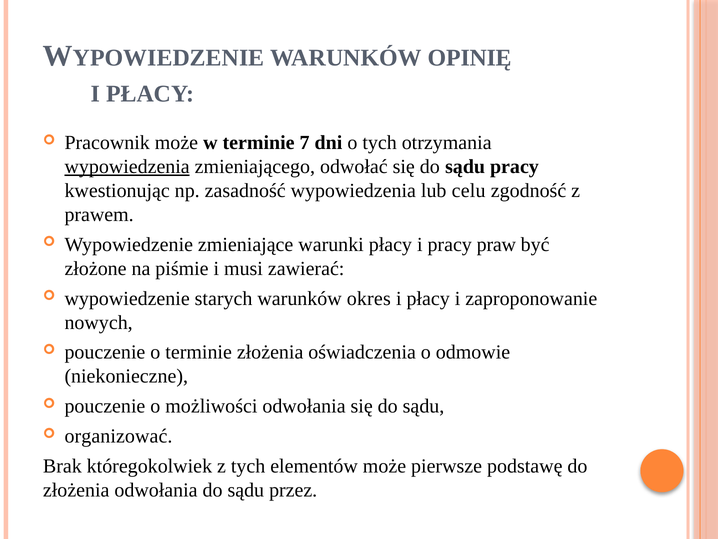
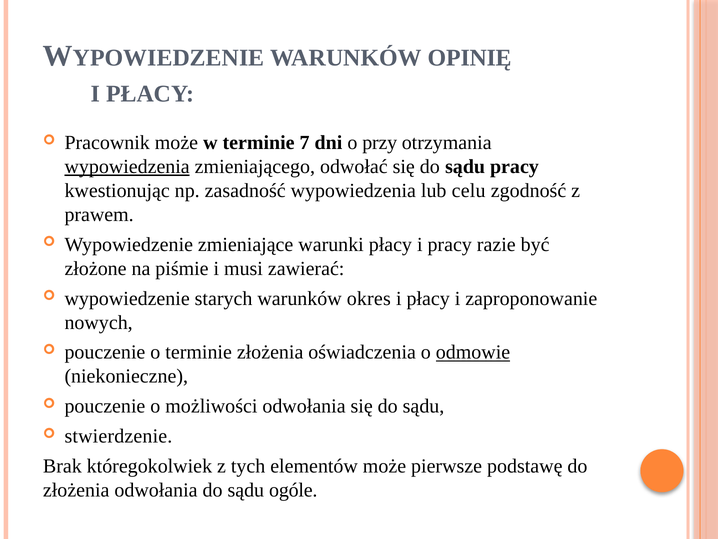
o tych: tych -> przy (380, 143)
praw: praw -> razie (496, 244)
odmowie underline: none -> present (473, 352)
organizować: organizować -> stwierdzenie (118, 436)
przez: przez -> ogóle (293, 490)
